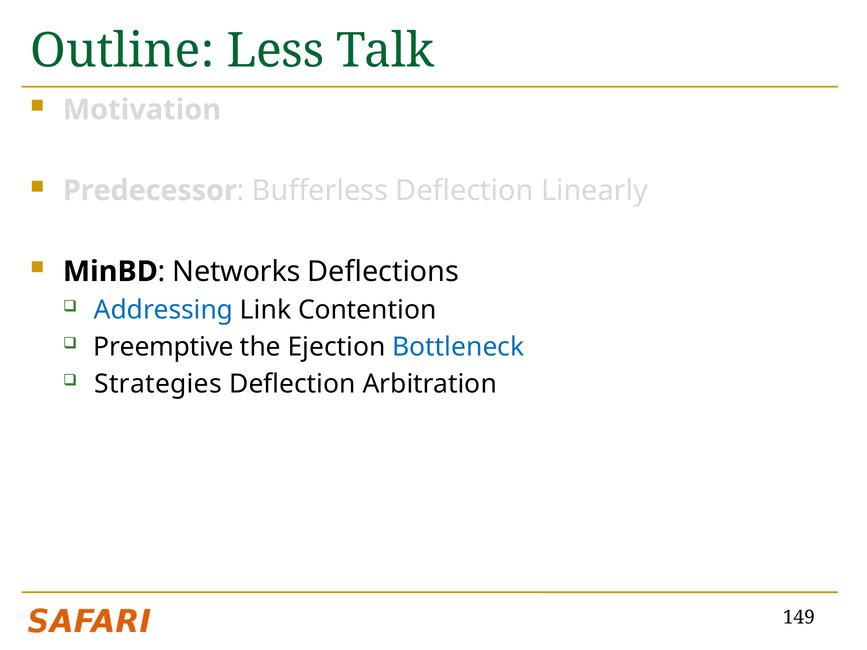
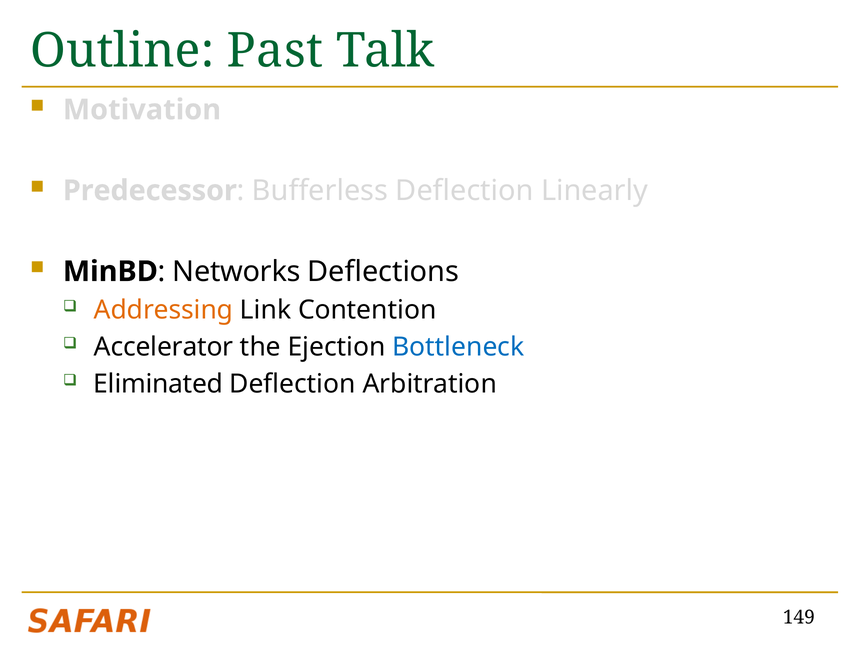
Less: Less -> Past (275, 51)
Addressing colour: blue -> orange (164, 310)
Preemptive: Preemptive -> Accelerator (164, 347)
Strategies: Strategies -> Eliminated (158, 384)
